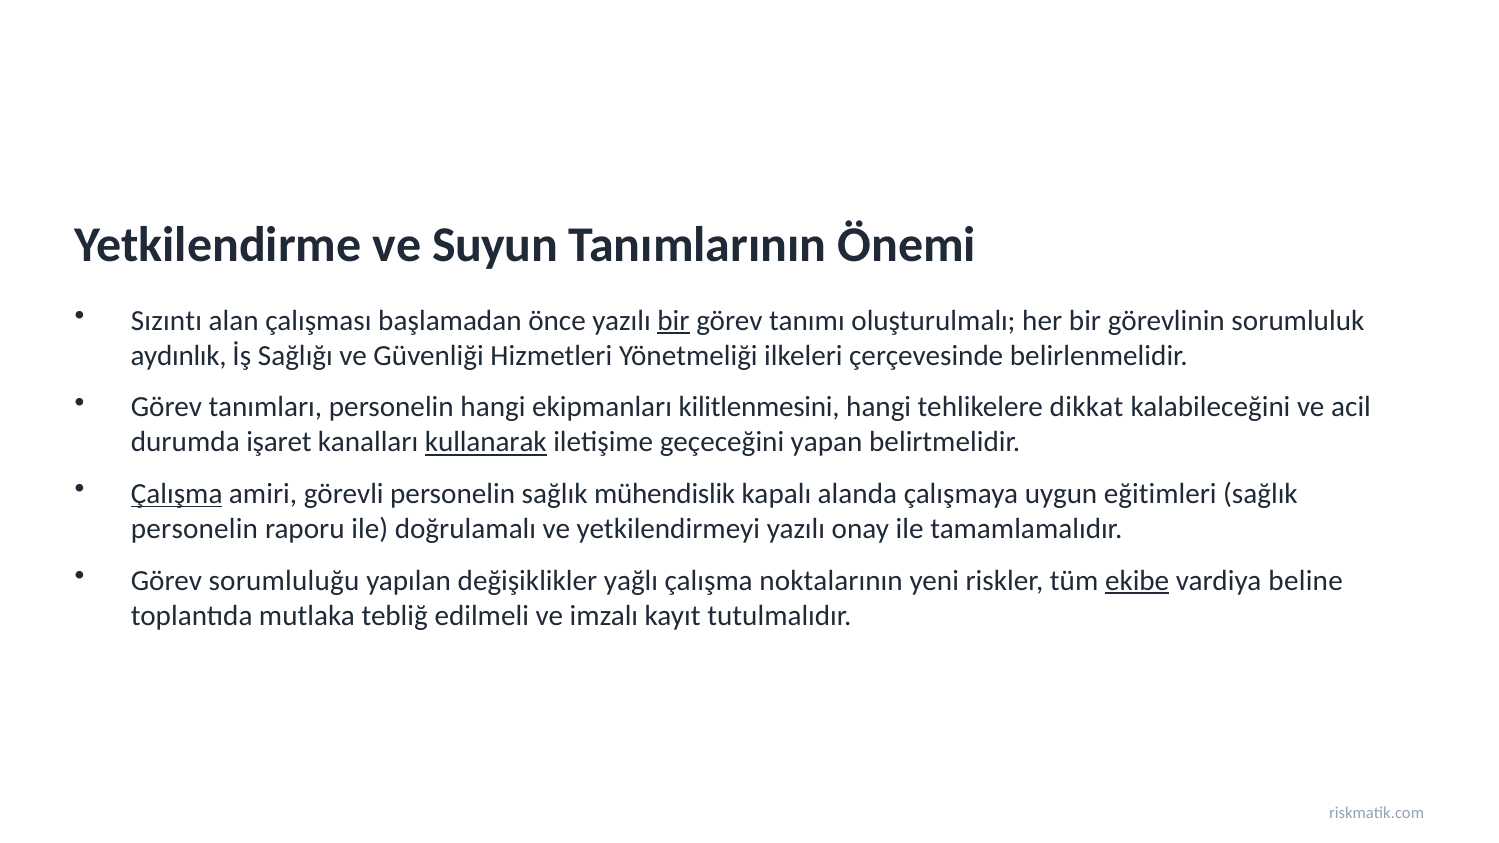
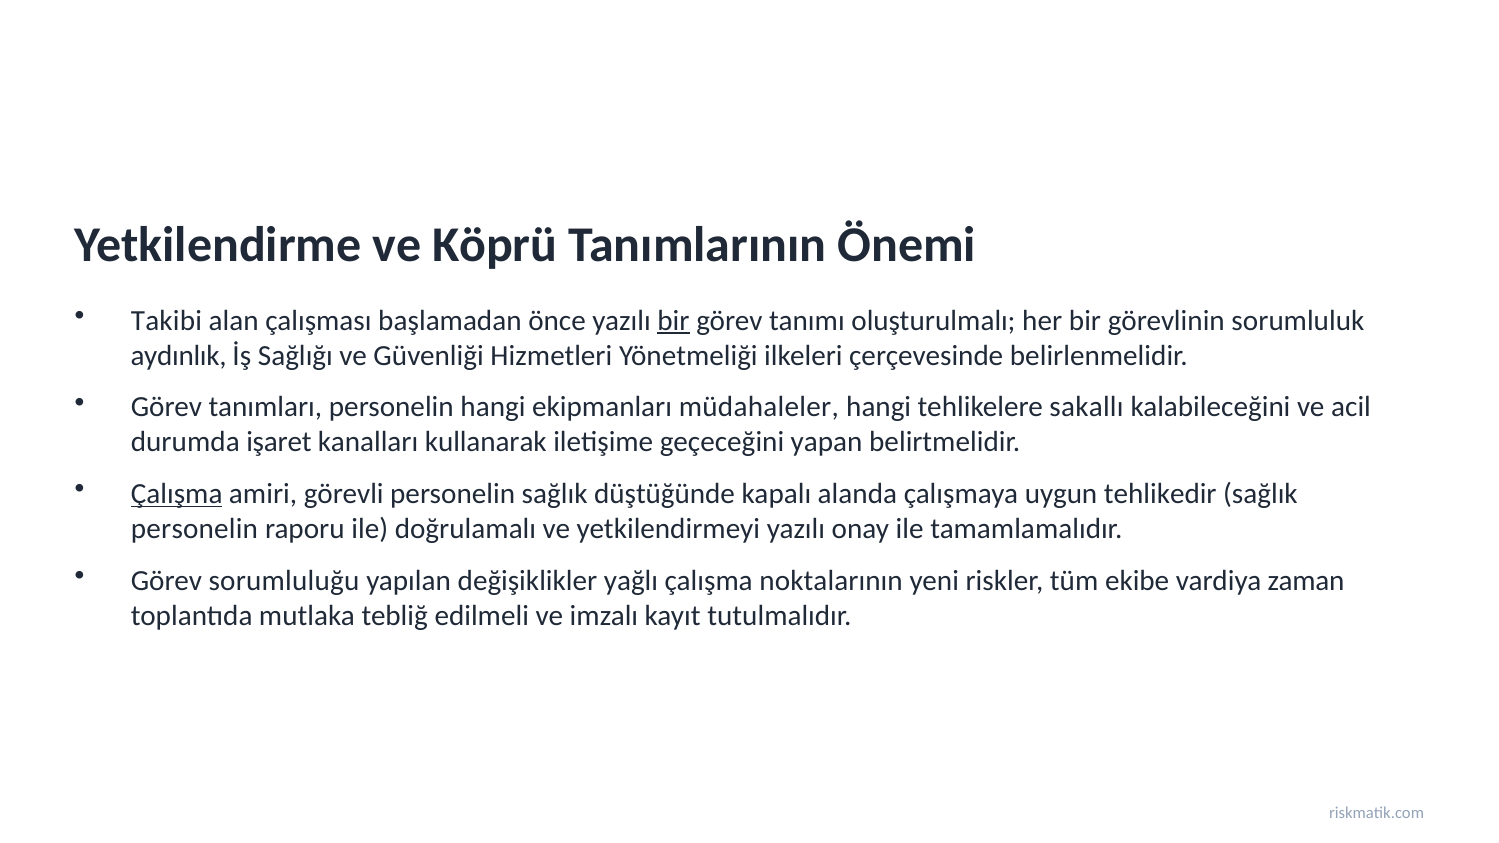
Suyun: Suyun -> Köprü (495, 245)
Sızıntı: Sızıntı -> Takibi (166, 321)
kilitlenmesini: kilitlenmesini -> müdahaleler (759, 407)
dikkat: dikkat -> sakallı (1087, 407)
kullanarak underline: present -> none (486, 442)
mühendislik: mühendislik -> düştüğünde (665, 494)
eğitimleri: eğitimleri -> tehlikedir (1160, 494)
ekibe underline: present -> none (1137, 581)
beline: beline -> zaman (1306, 581)
